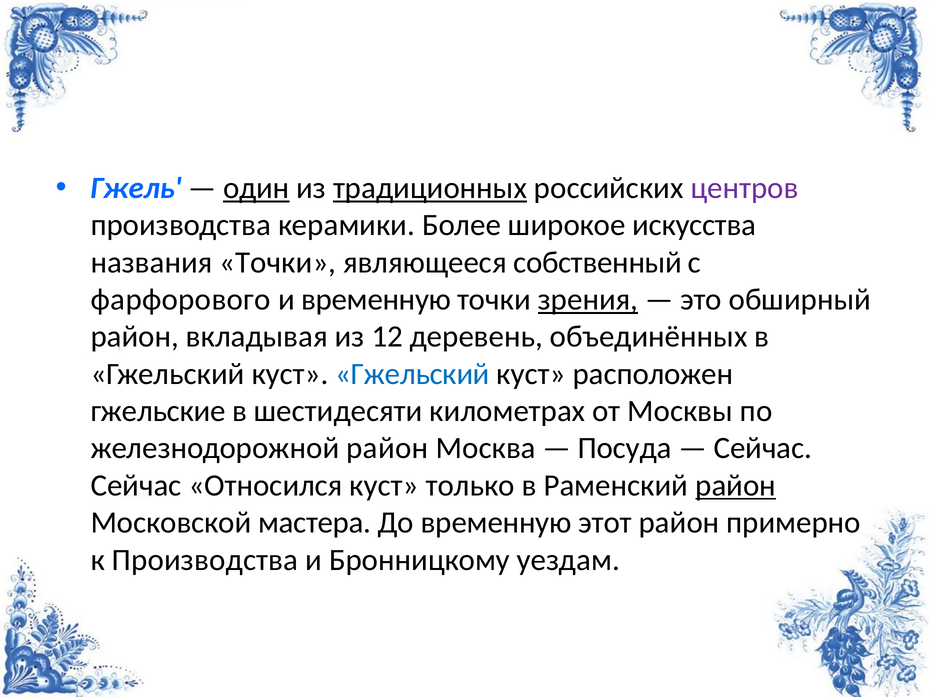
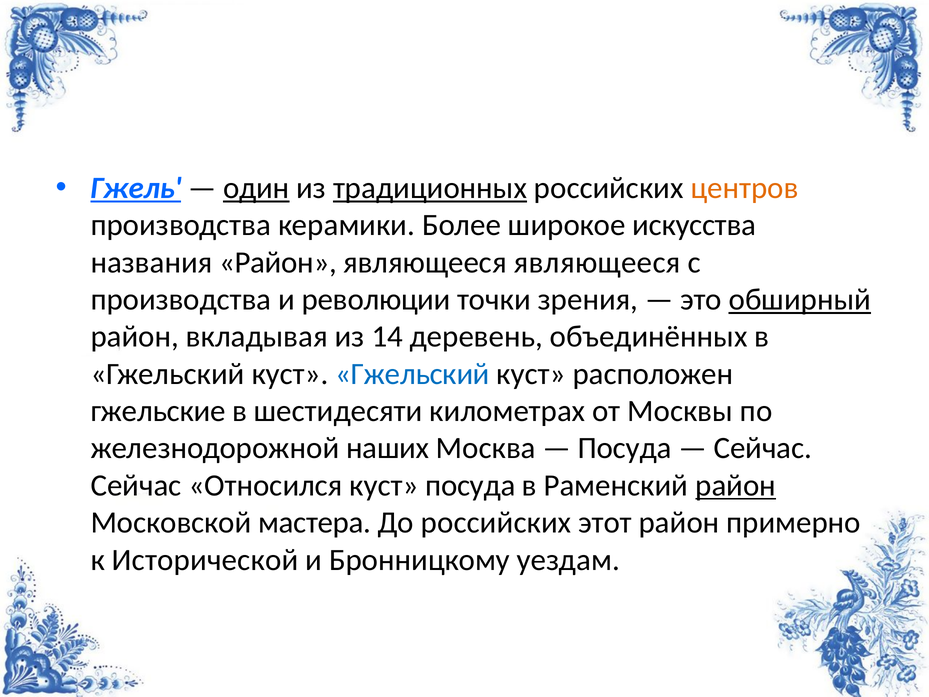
Гжель underline: none -> present (136, 188)
центров colour: purple -> orange (744, 188)
названия Точки: Точки -> Район (278, 262)
являющееся собственный: собственный -> являющееся (597, 262)
фарфорового: фарфорового -> производства (181, 299)
и временную: временную -> революции (376, 299)
зрения underline: present -> none (588, 299)
обширный underline: none -> present (800, 299)
12: 12 -> 14 (387, 337)
железнодорожной район: район -> наших (388, 448)
куст только: только -> посуда (470, 485)
До временную: временную -> российских (496, 522)
к Производства: Производства -> Исторической (205, 560)
